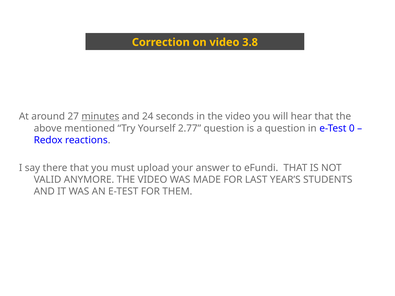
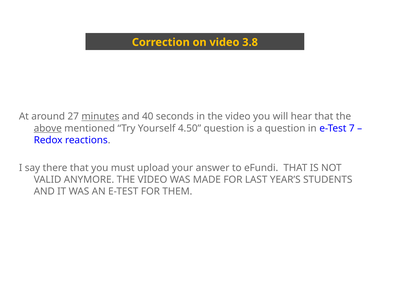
24: 24 -> 40 (148, 117)
above underline: none -> present (48, 128)
2.77: 2.77 -> 4.50 (190, 128)
0: 0 -> 7 (352, 128)
